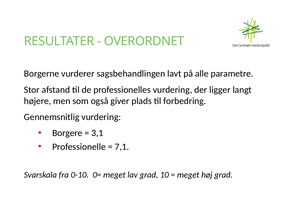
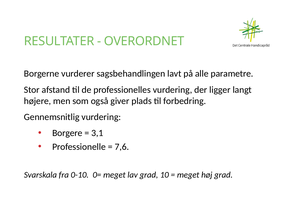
7,1: 7,1 -> 7,6 (122, 147)
